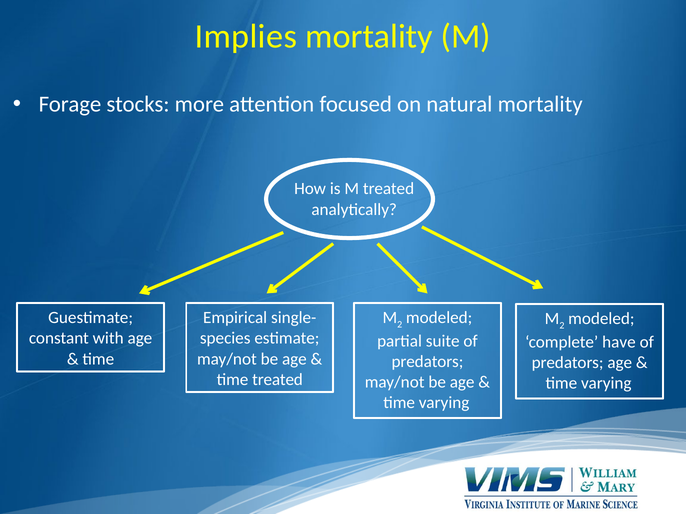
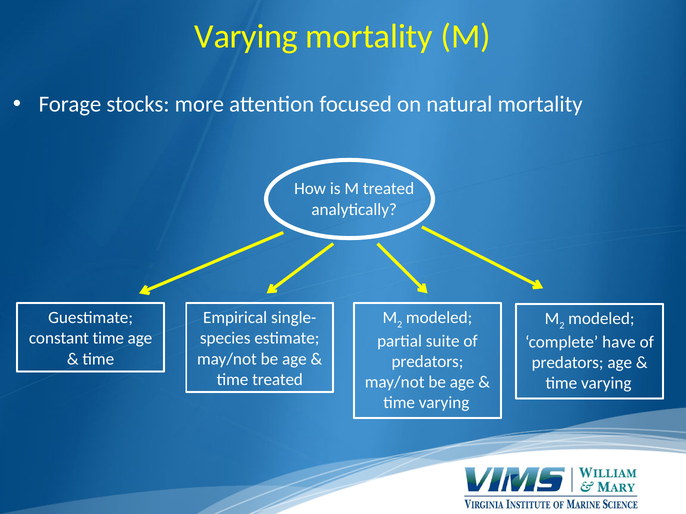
Implies: Implies -> Varying (246, 36)
constant with: with -> time (108, 339)
